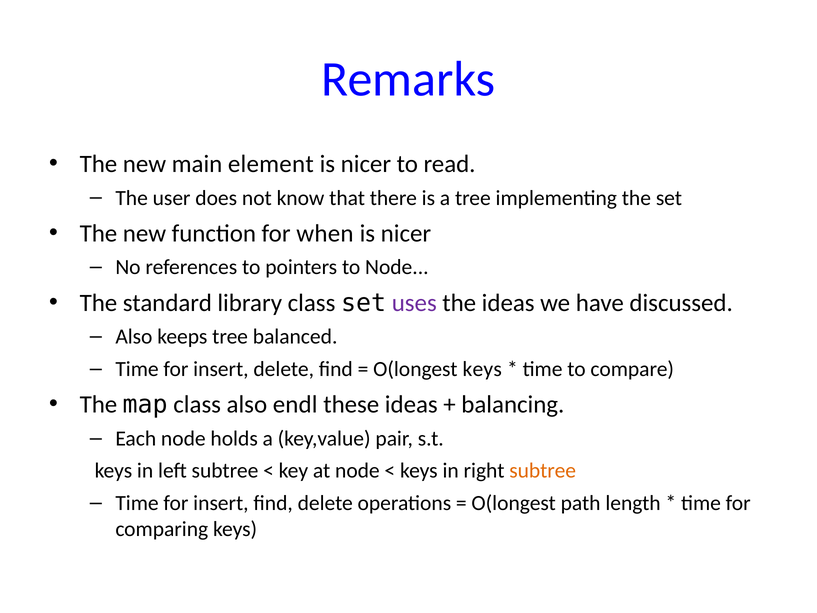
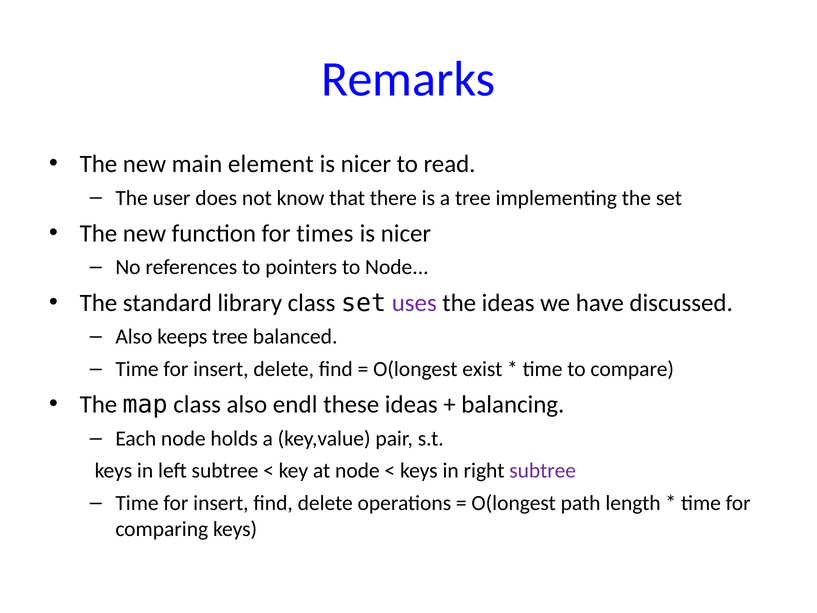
when: when -> times (325, 233)
O(longest keys: keys -> exist (482, 369)
subtree colour: orange -> purple (543, 471)
